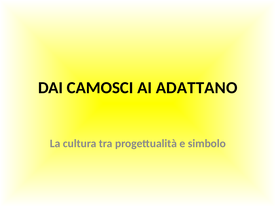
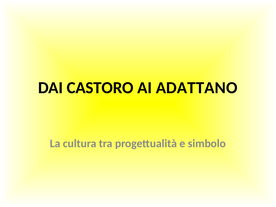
CAMOSCI: CAMOSCI -> CASTORO (100, 88)
